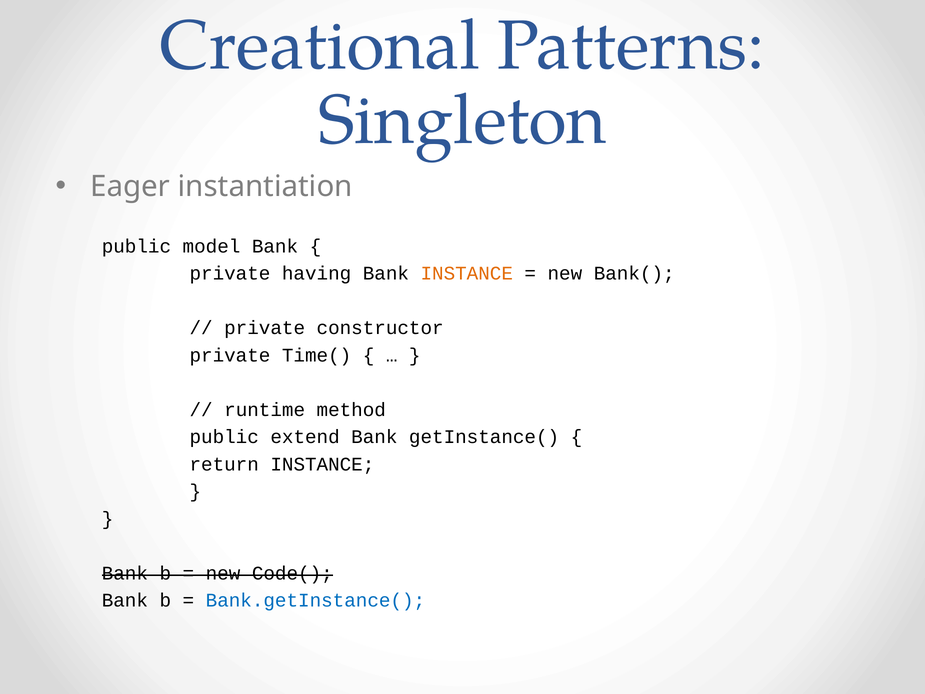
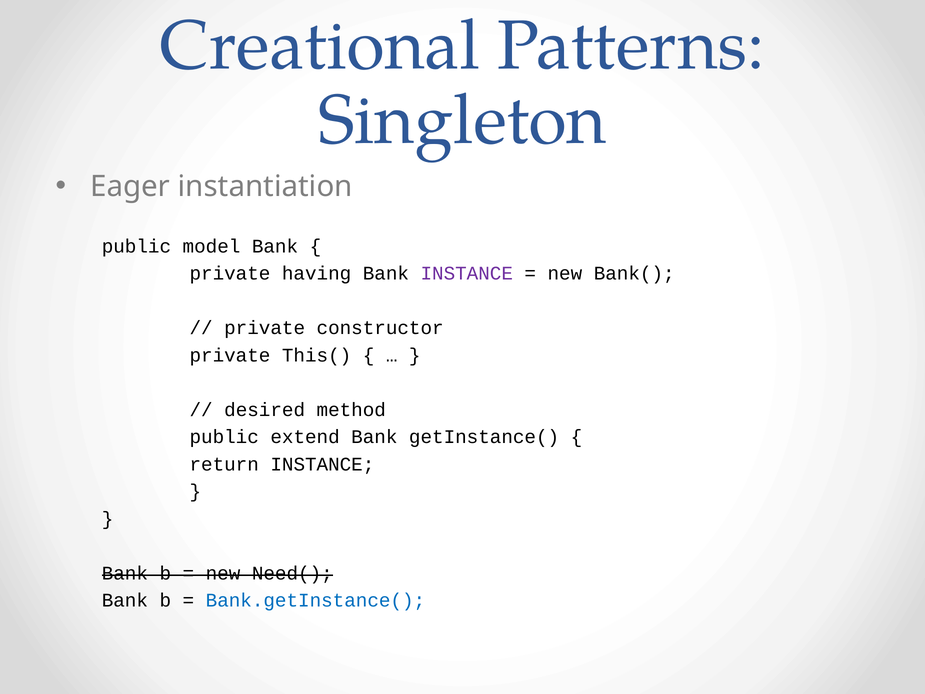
INSTANCE colour: orange -> purple (467, 273)
Time(: Time( -> This( (317, 355)
runtime: runtime -> desired (265, 410)
Code(: Code( -> Need( (292, 573)
